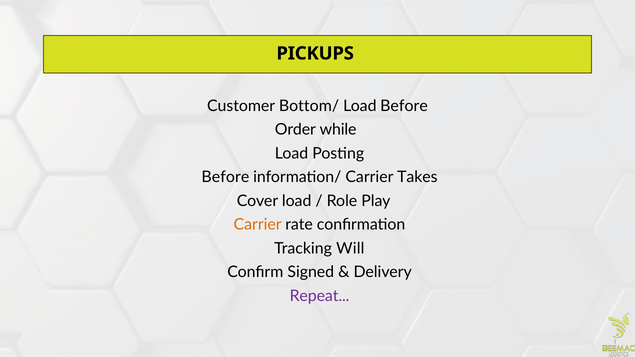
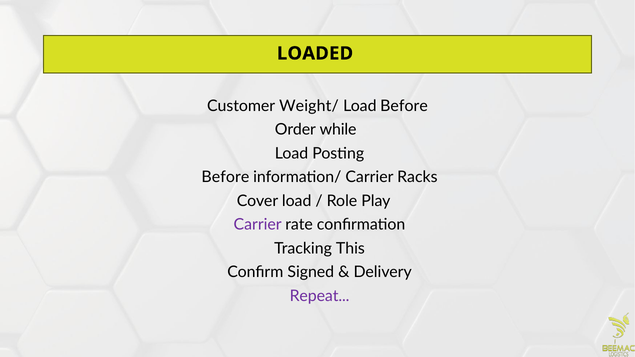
PICKUPS: PICKUPS -> LOADED (315, 53)
Bottom/: Bottom/ -> Weight/ (309, 106)
Takes: Takes -> Racks (417, 177)
Carrier colour: orange -> purple (258, 225)
Will: Will -> This (350, 248)
